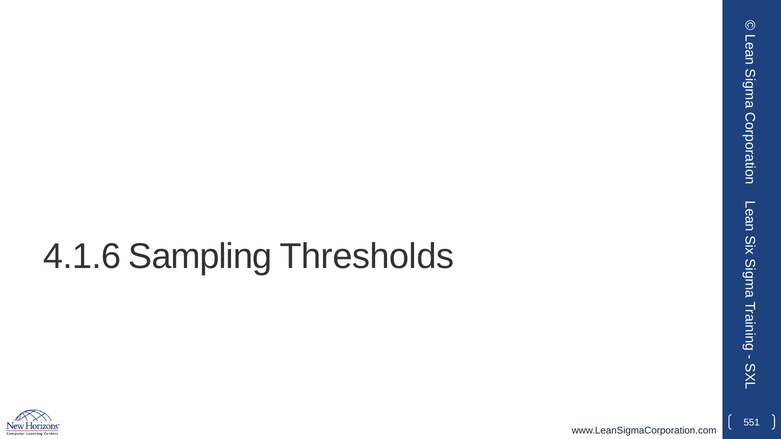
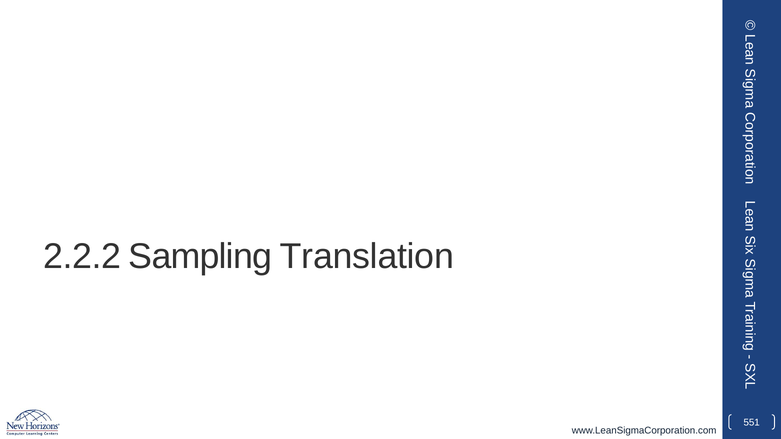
4.1.6: 4.1.6 -> 2.2.2 (82, 257)
Thresholds: Thresholds -> Translation (367, 257)
